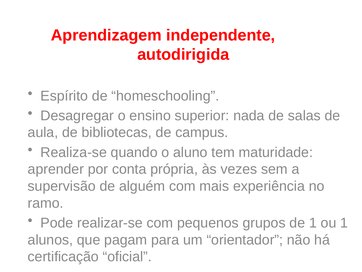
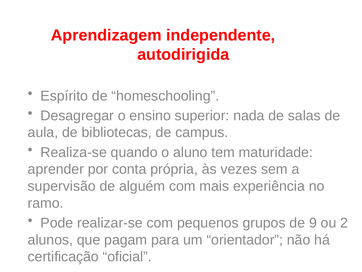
de 1: 1 -> 9 (313, 223)
ou 1: 1 -> 2 (344, 223)
